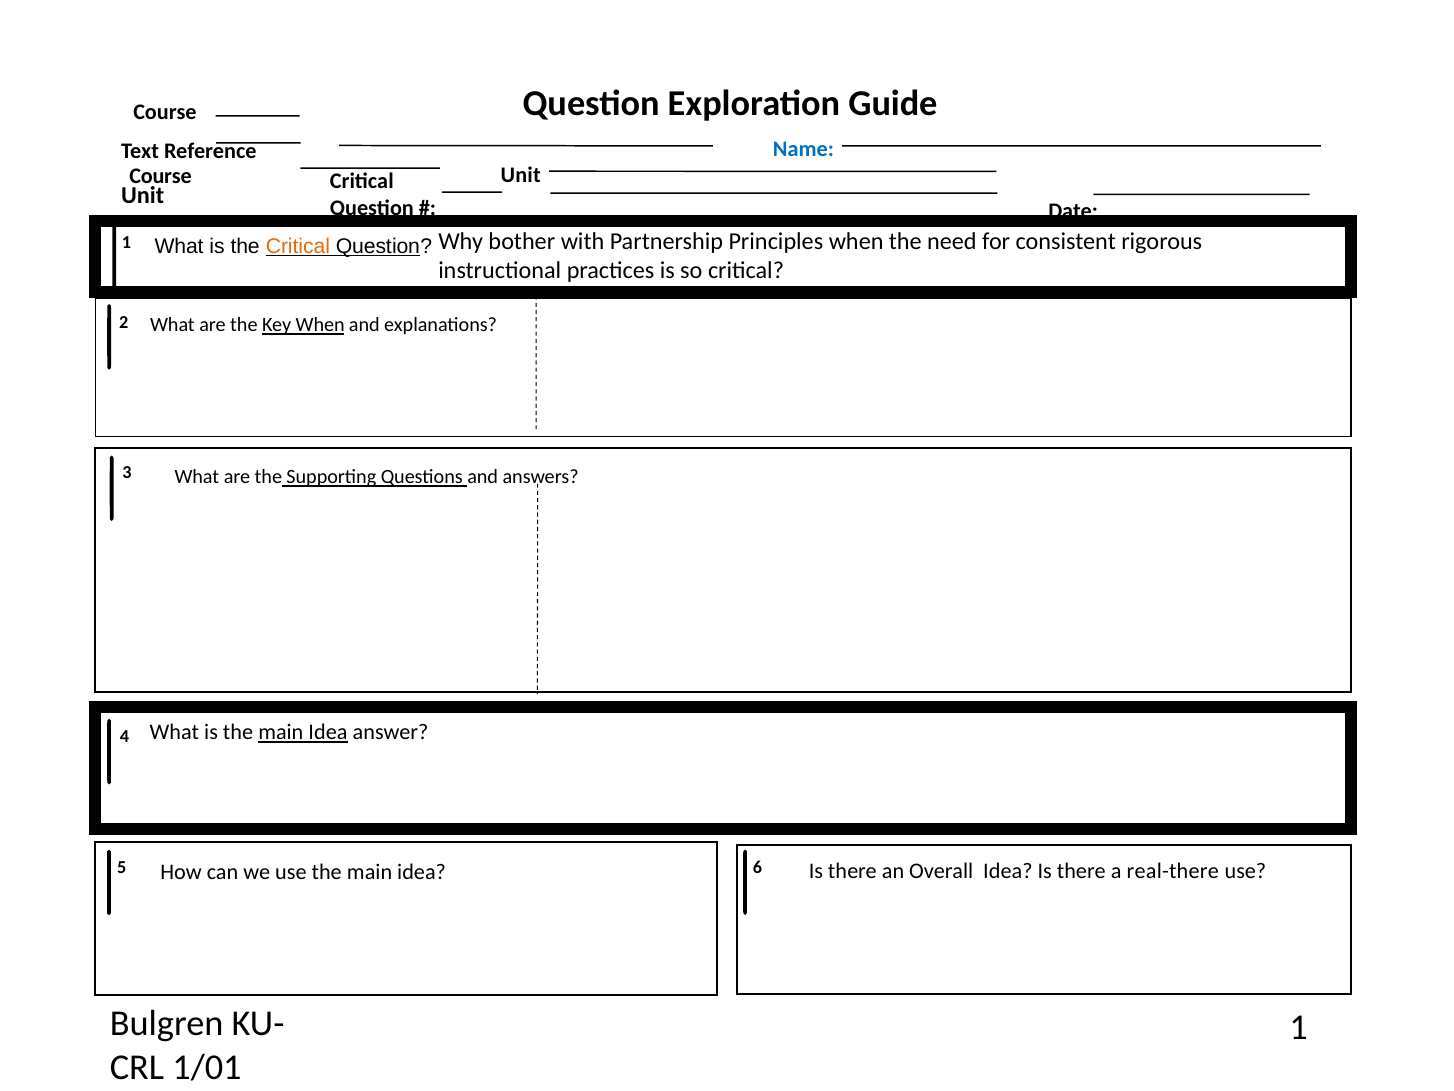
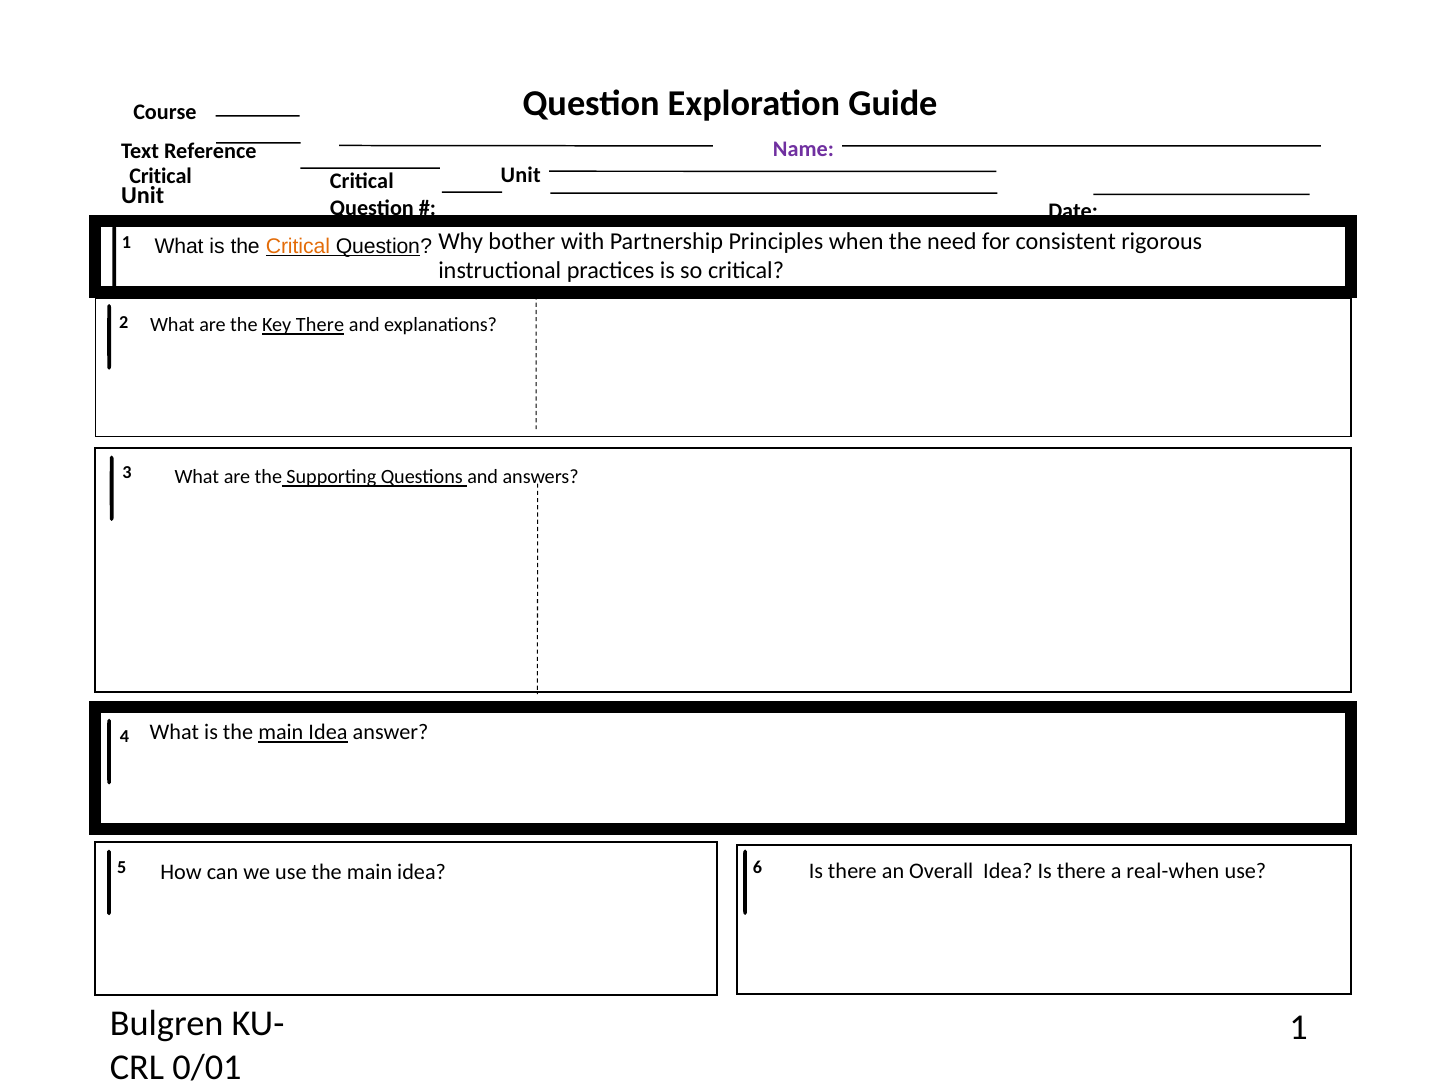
Name colour: blue -> purple (803, 149)
Course: Course -> Critical (160, 176)
Key When: When -> There (320, 324)
real-there: real-there -> real-when (1173, 870)
1/01: 1/01 -> 0/01 (207, 1067)
